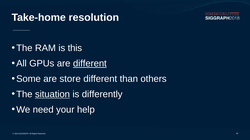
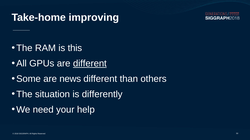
resolution: resolution -> improving (94, 18)
store: store -> news (70, 79)
situation underline: present -> none (52, 95)
